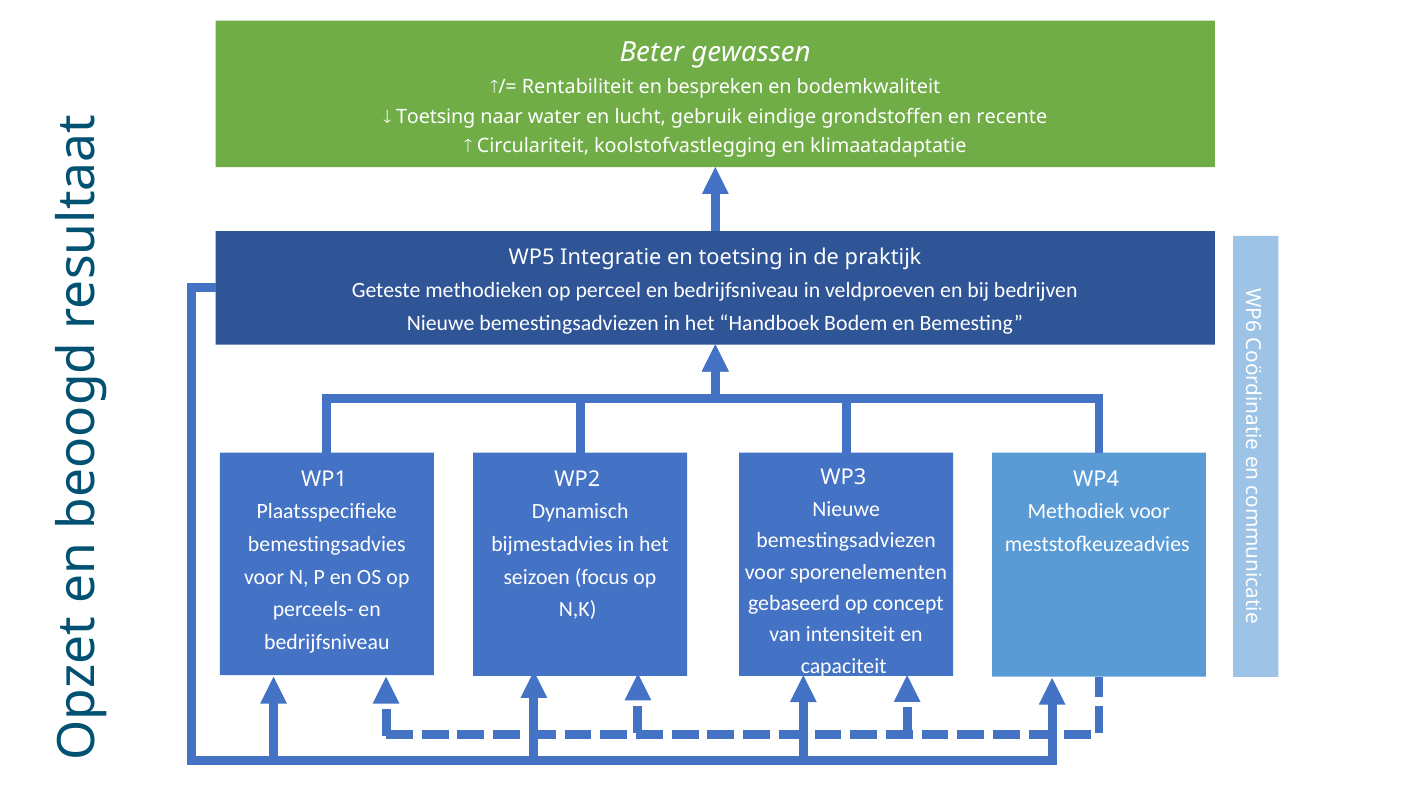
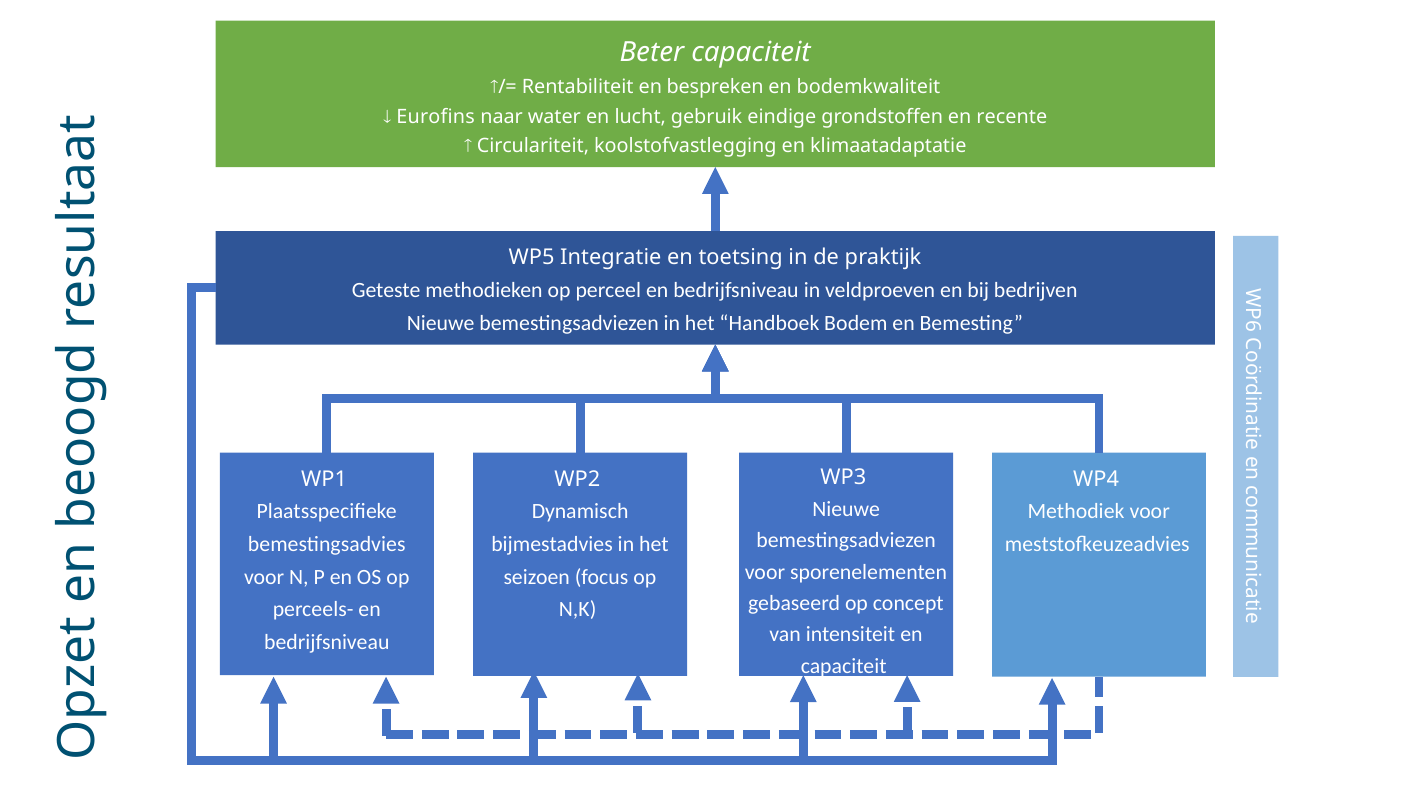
Beter gewassen: gewassen -> capaciteit (751, 53)
Toetsing: Toetsing -> Eurofins (436, 117)
